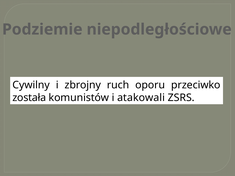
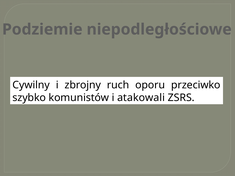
została: została -> szybko (29, 98)
